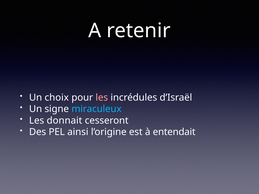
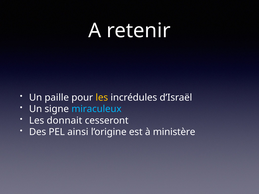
choix: choix -> paille (57, 98)
les colour: pink -> yellow (102, 98)
entendait: entendait -> ministère (174, 132)
